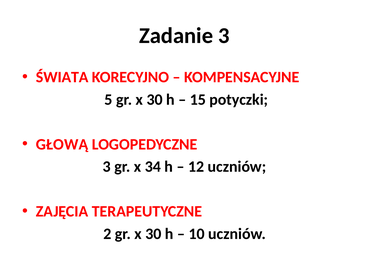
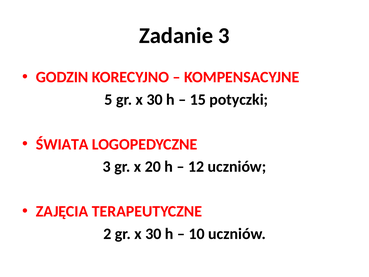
ŚWIATA: ŚWIATA -> GODZIN (62, 77)
GŁOWĄ: GŁOWĄ -> ŚWIATA (62, 144)
34: 34 -> 20 (153, 167)
